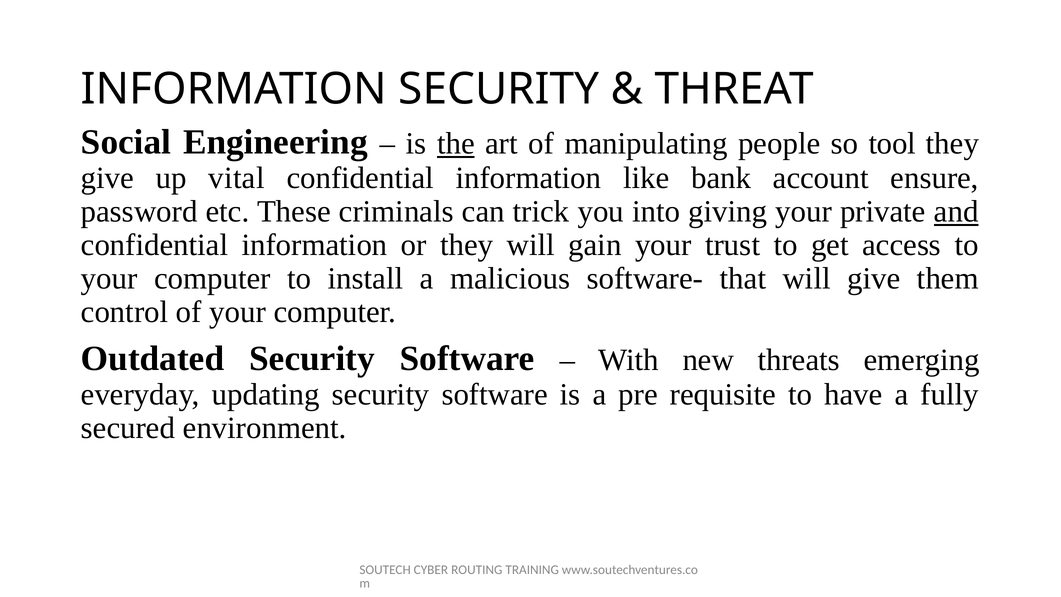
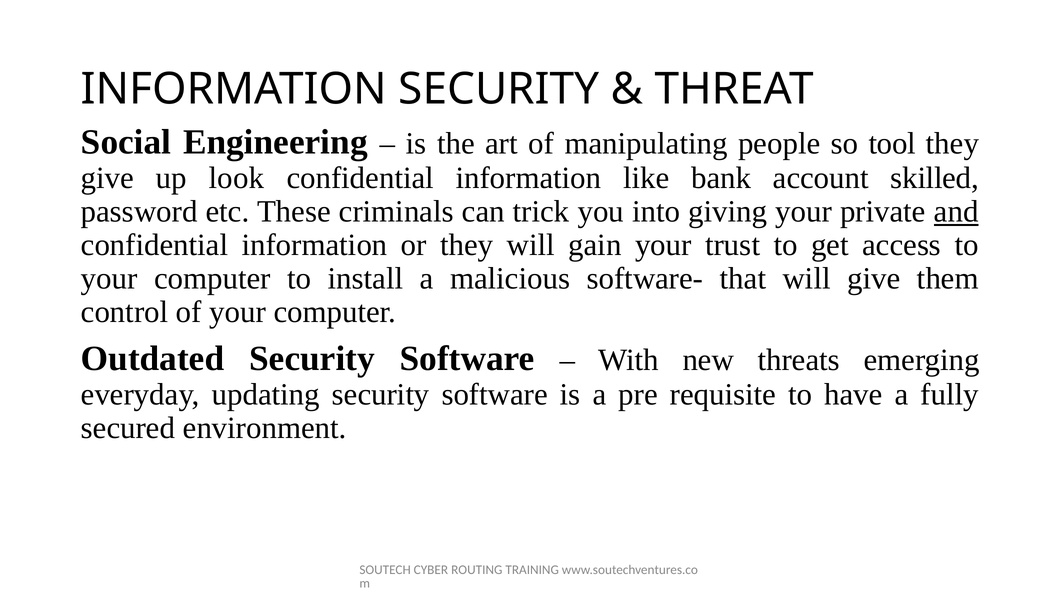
the underline: present -> none (456, 144)
vital: vital -> look (237, 178)
ensure: ensure -> skilled (935, 178)
